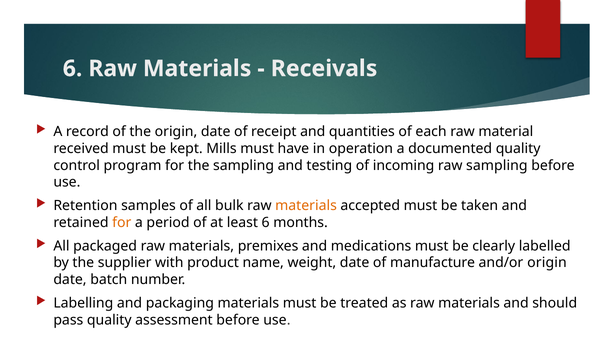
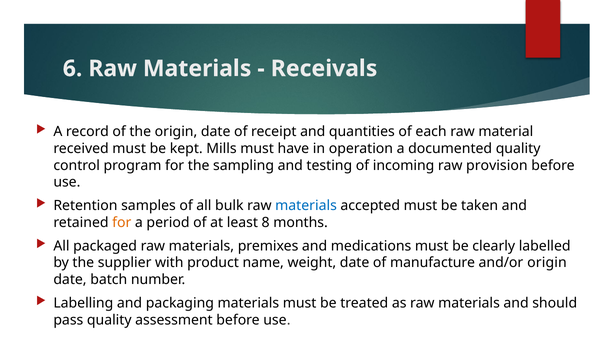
raw sampling: sampling -> provision (497, 165)
materials colour: orange -> blue (306, 205)
least 6: 6 -> 8 (266, 222)
